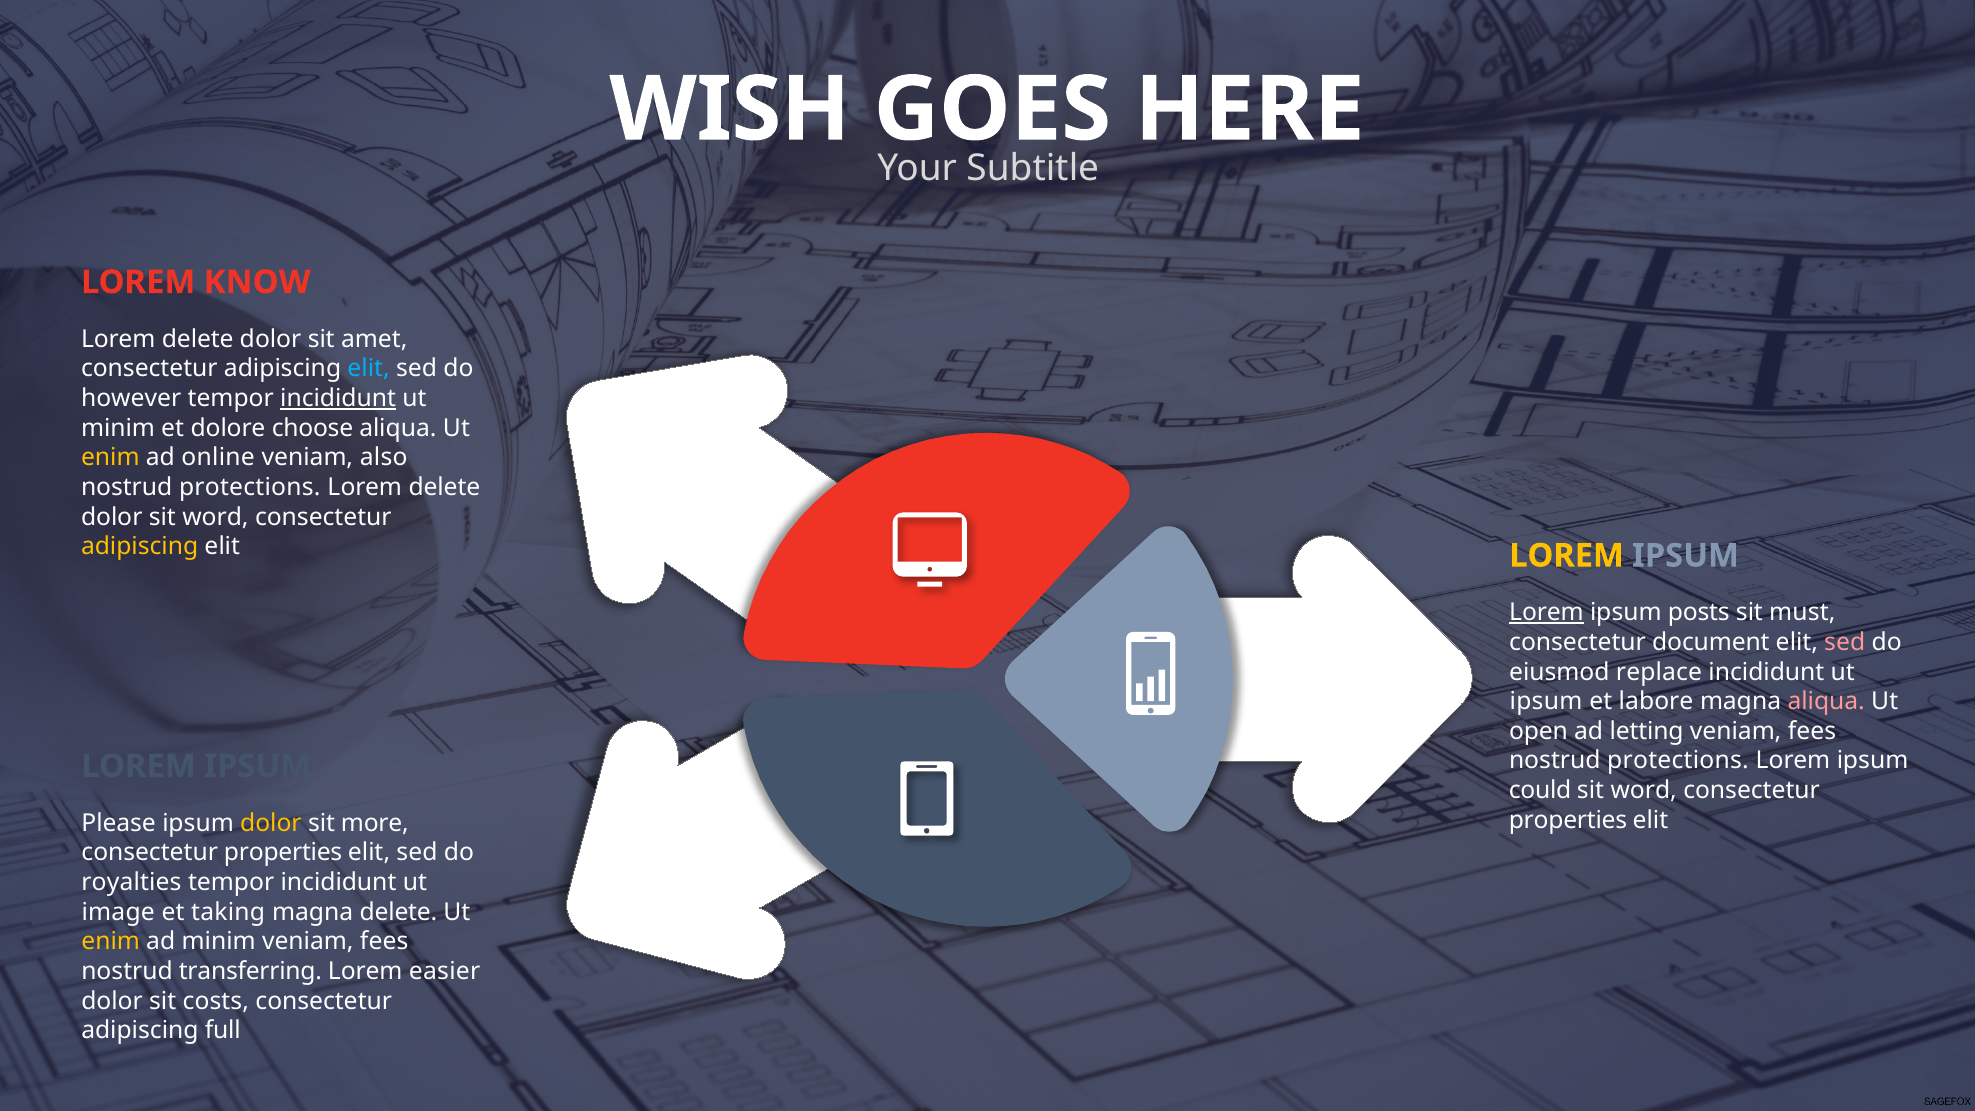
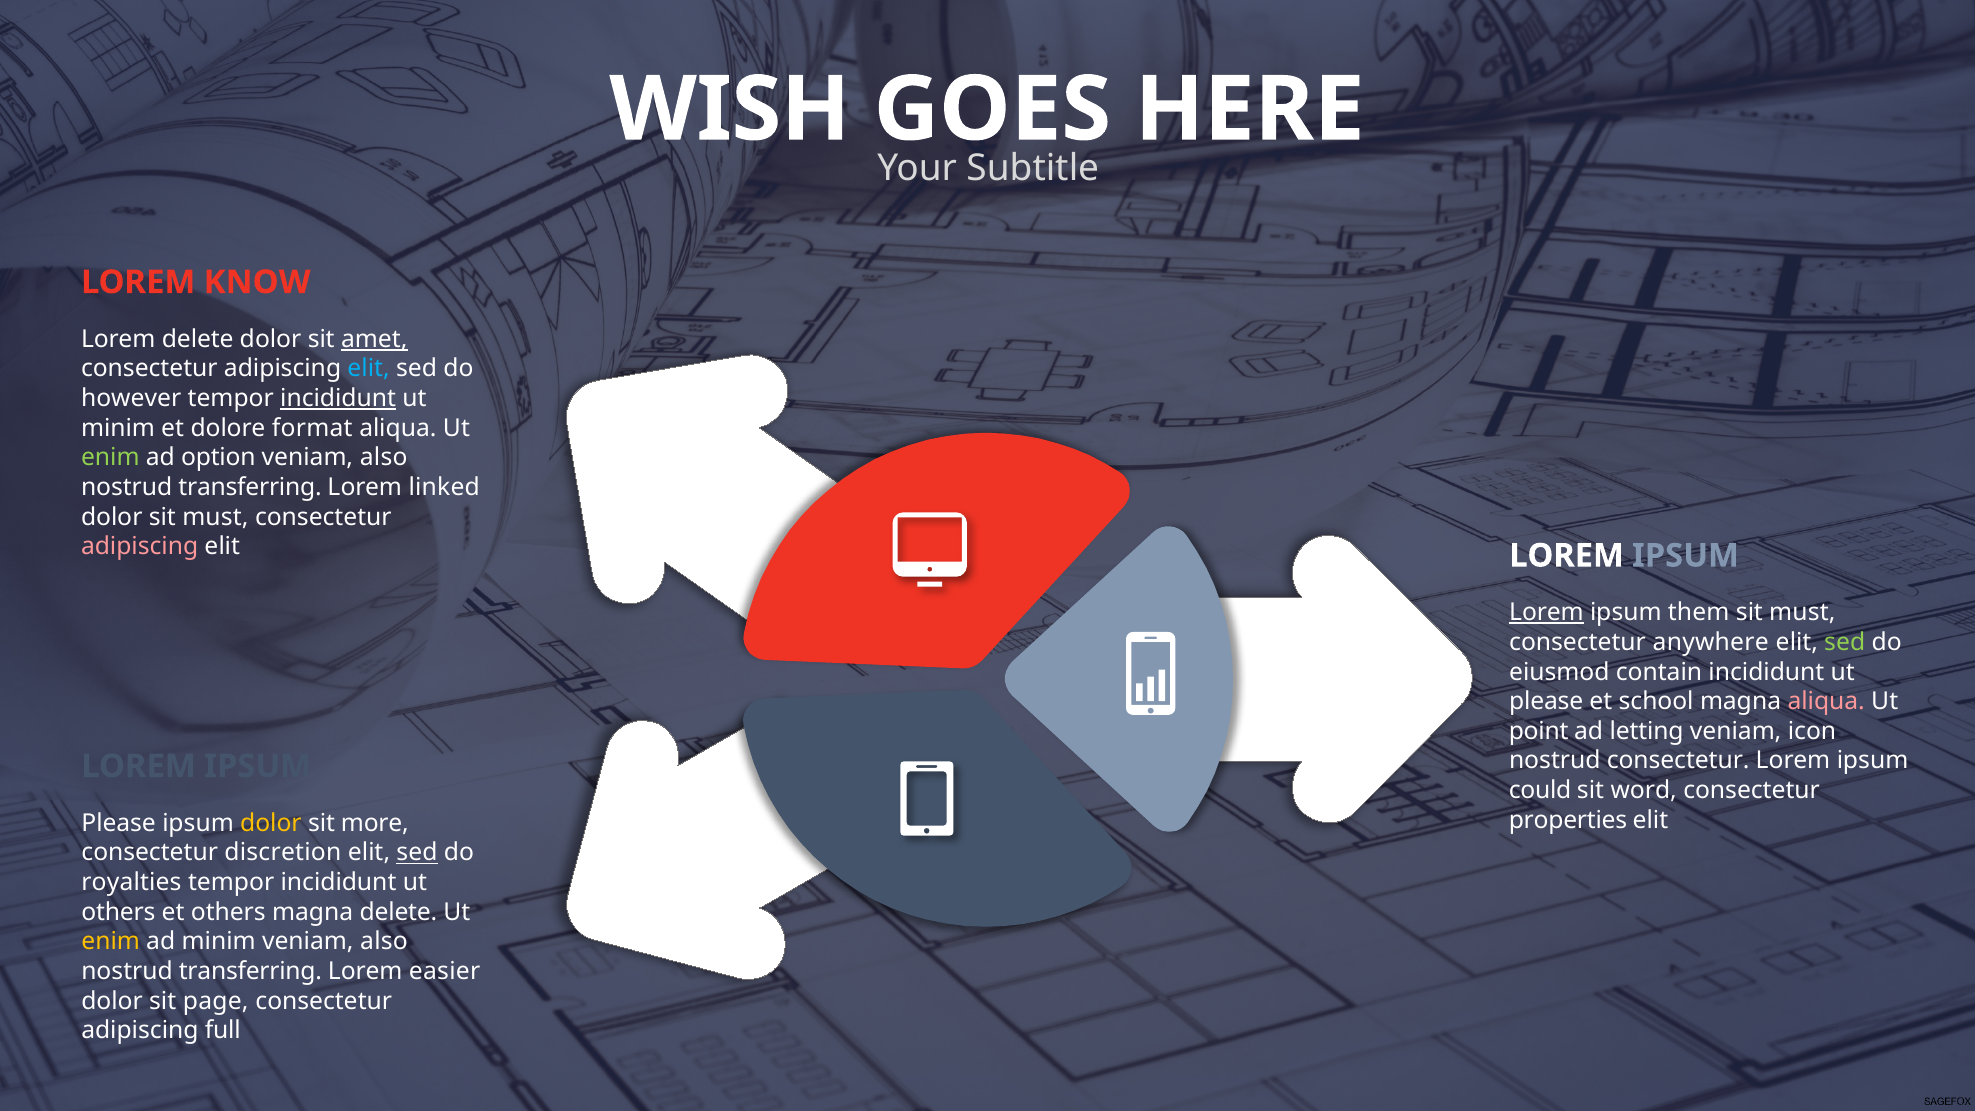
amet underline: none -> present (374, 339)
choose: choose -> format (312, 428)
enim colour: yellow -> light green (110, 458)
online: online -> option (218, 458)
protections: protections -> transferring (250, 487)
delete: delete -> linked (444, 487)
dolor sit word: word -> must (215, 517)
adipiscing colour: yellow -> pink (140, 547)
LOREM colour: yellow -> white (1567, 556)
posts: posts -> them (1699, 613)
document: document -> anywhere (1711, 642)
sed colour: pink -> light green (1845, 642)
replace: replace -> contain (1659, 672)
ipsum: ipsum -> please (1546, 701)
labore: labore -> school (1656, 701)
open: open -> point (1539, 731)
fees: fees -> icon (1812, 731)
protections: protections -> consectetur (1678, 761)
properties: properties -> discretion (283, 853)
sed underline: none -> present (417, 853)
image: image -> others (118, 912)
et taking: taking -> others (228, 912)
minim veniam fees: fees -> also (384, 942)
costs: costs -> page (216, 1001)
